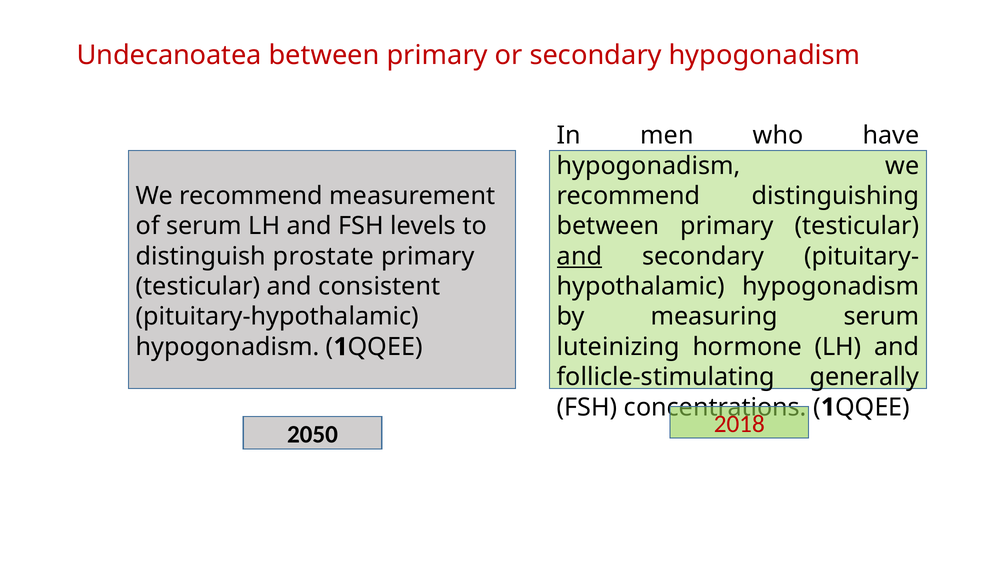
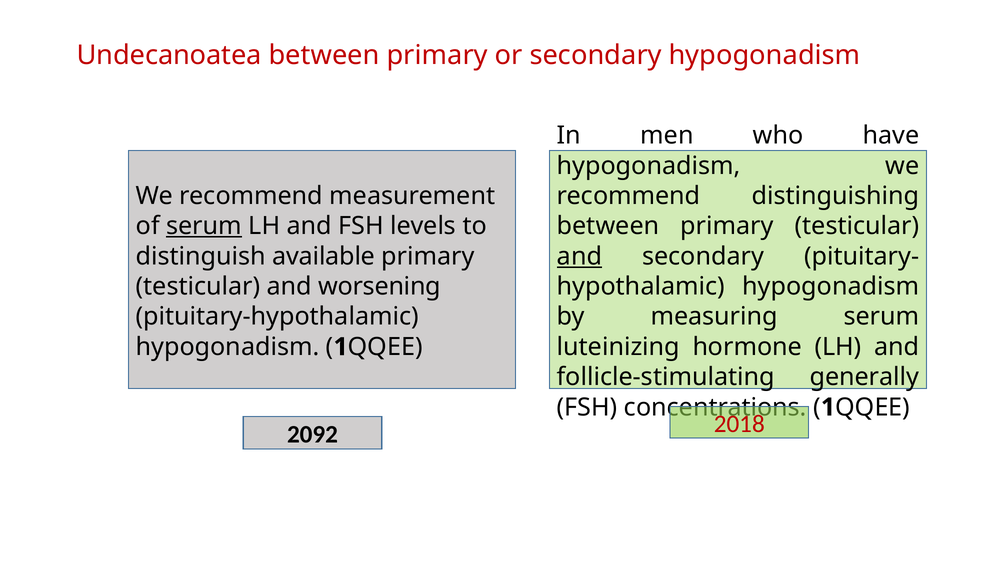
serum underline: none -> present (204, 226)
prostate: prostate -> available (324, 256)
consistent: consistent -> worsening (380, 286)
2050: 2050 -> 2092 (312, 435)
